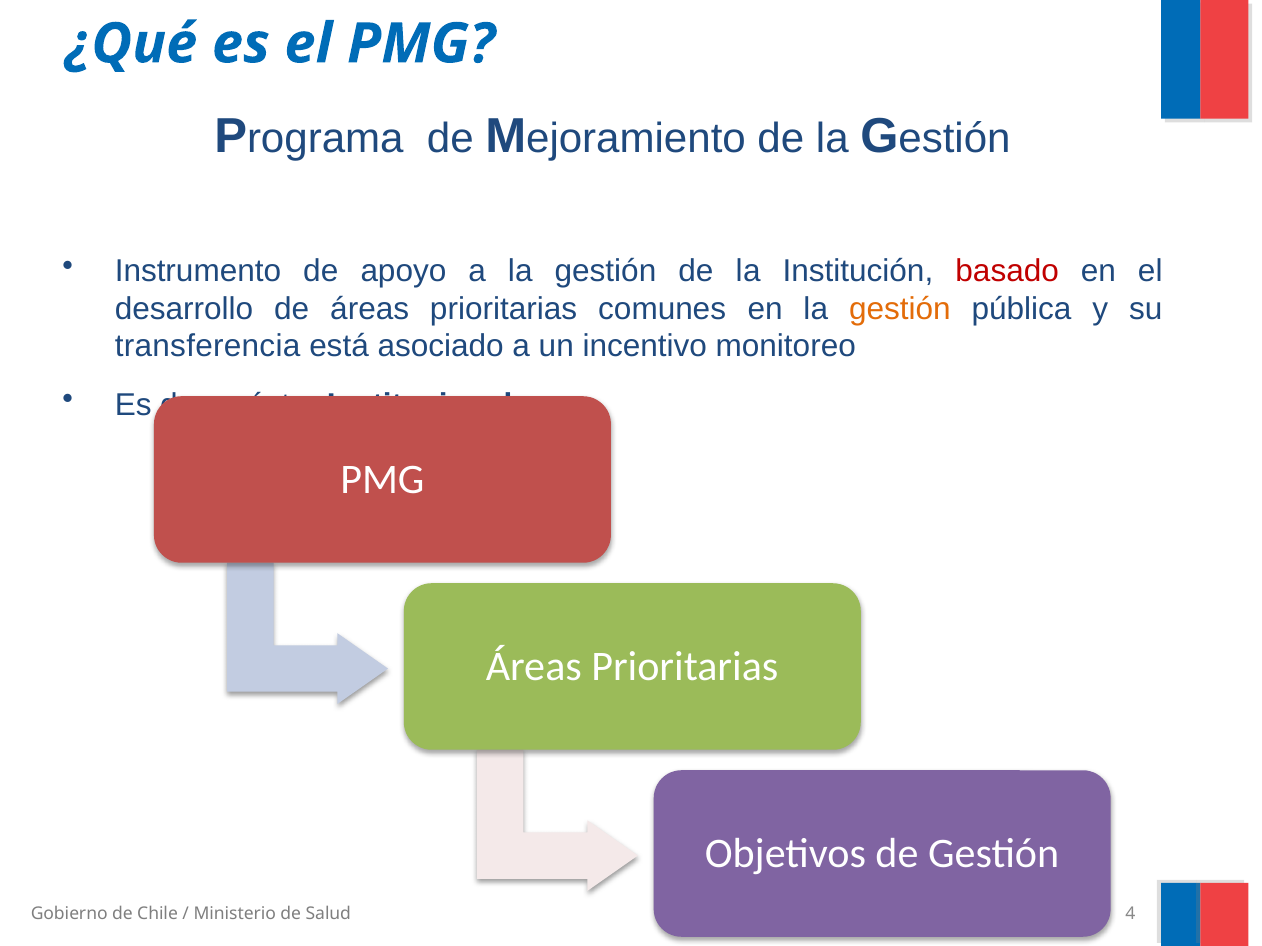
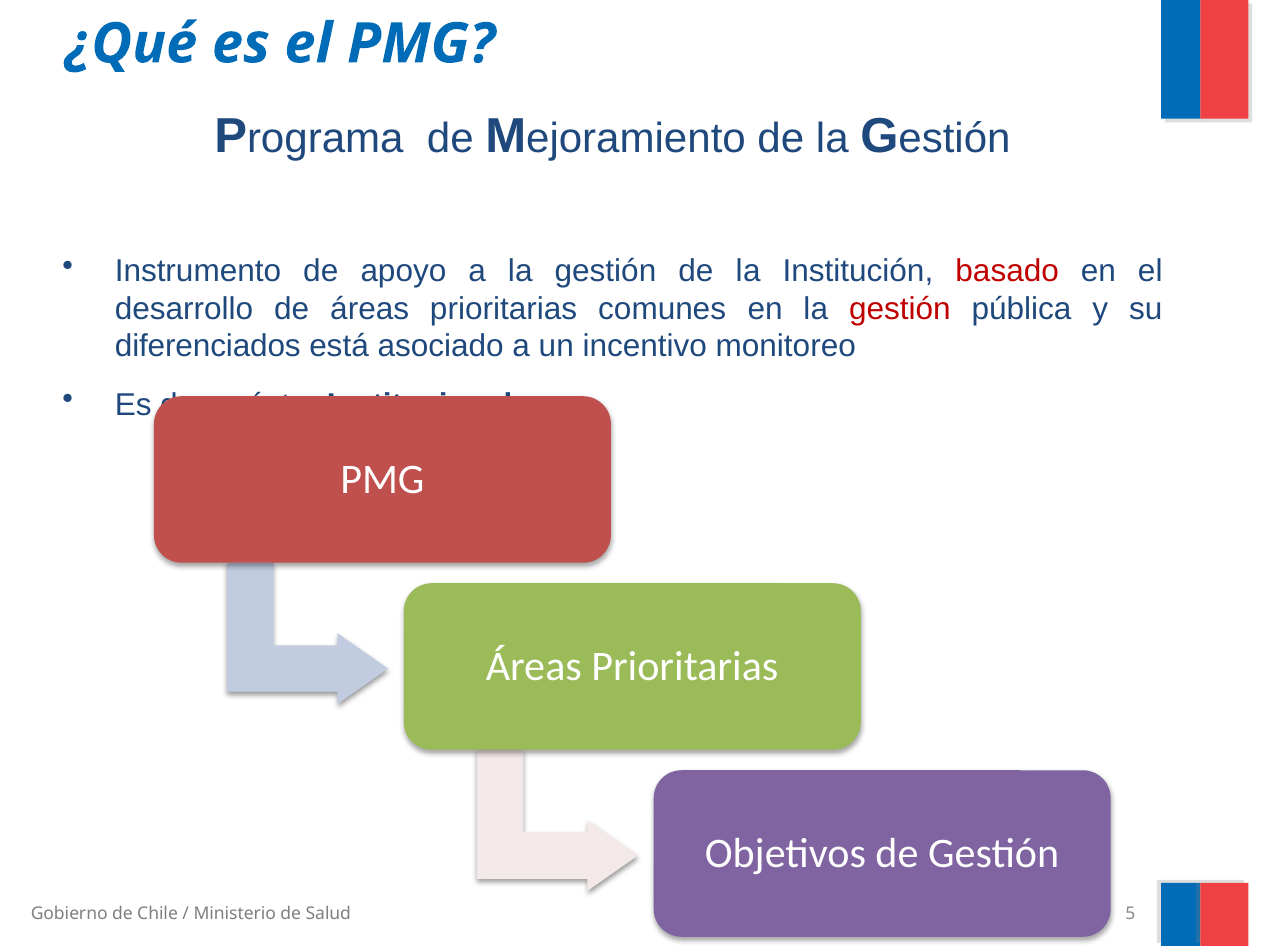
gestión colour: orange -> red (900, 309)
transferencia: transferencia -> diferenciados (208, 347)
4: 4 -> 5 (1130, 914)
